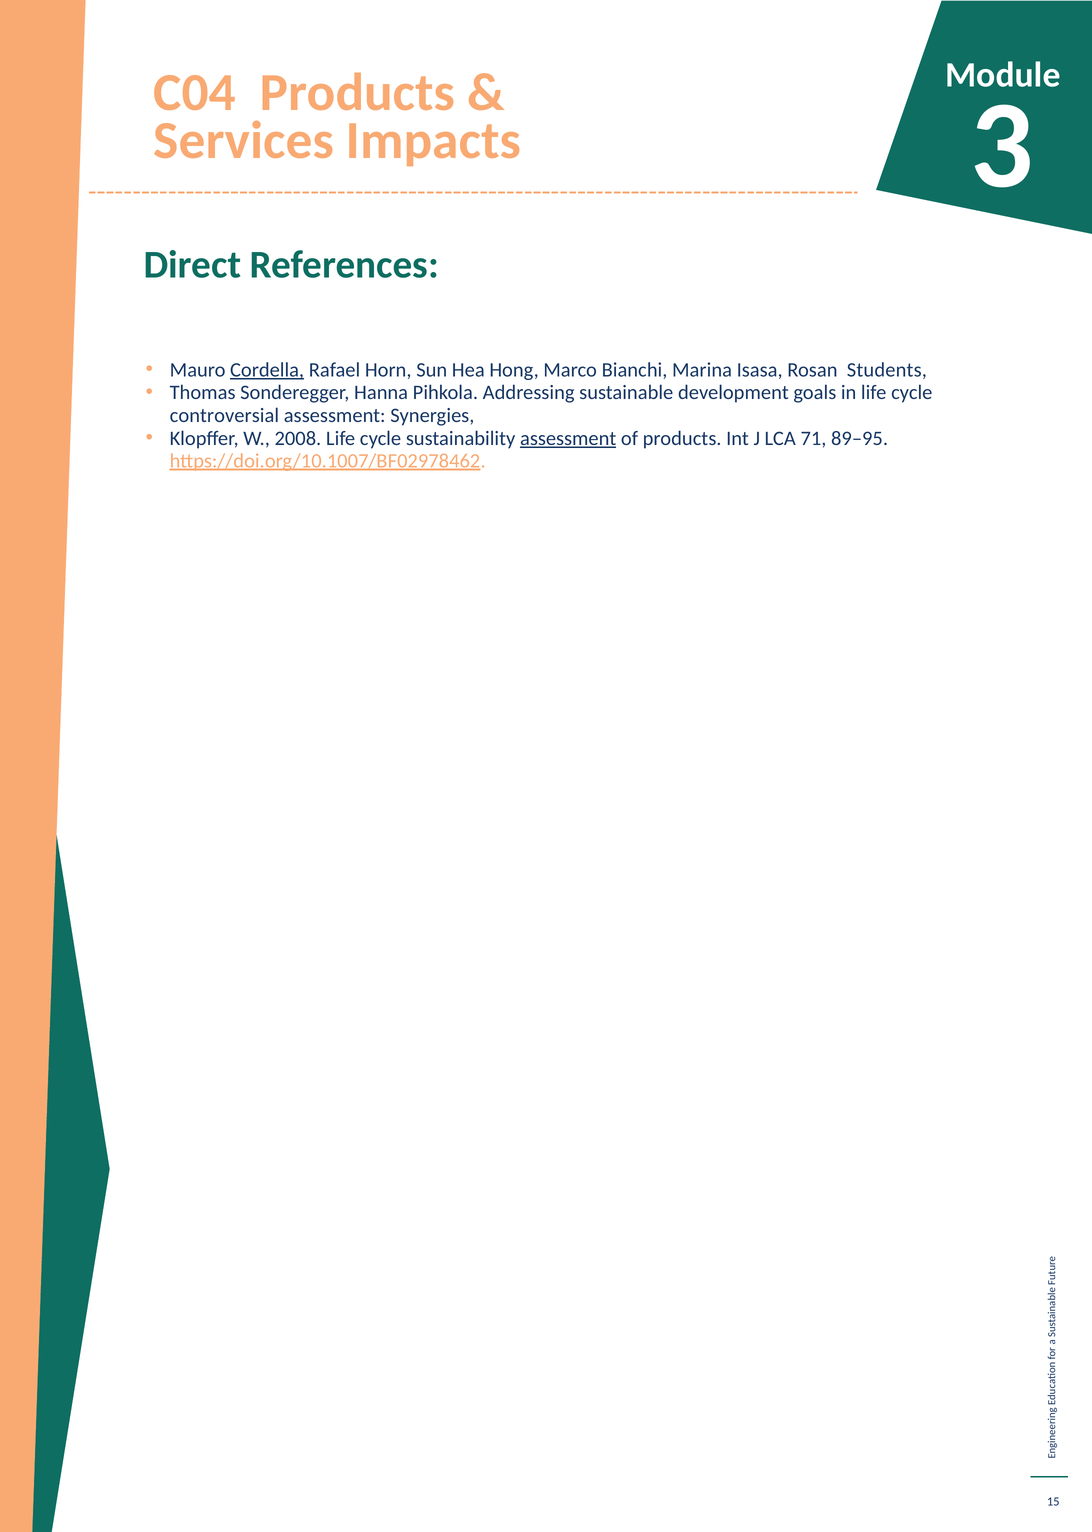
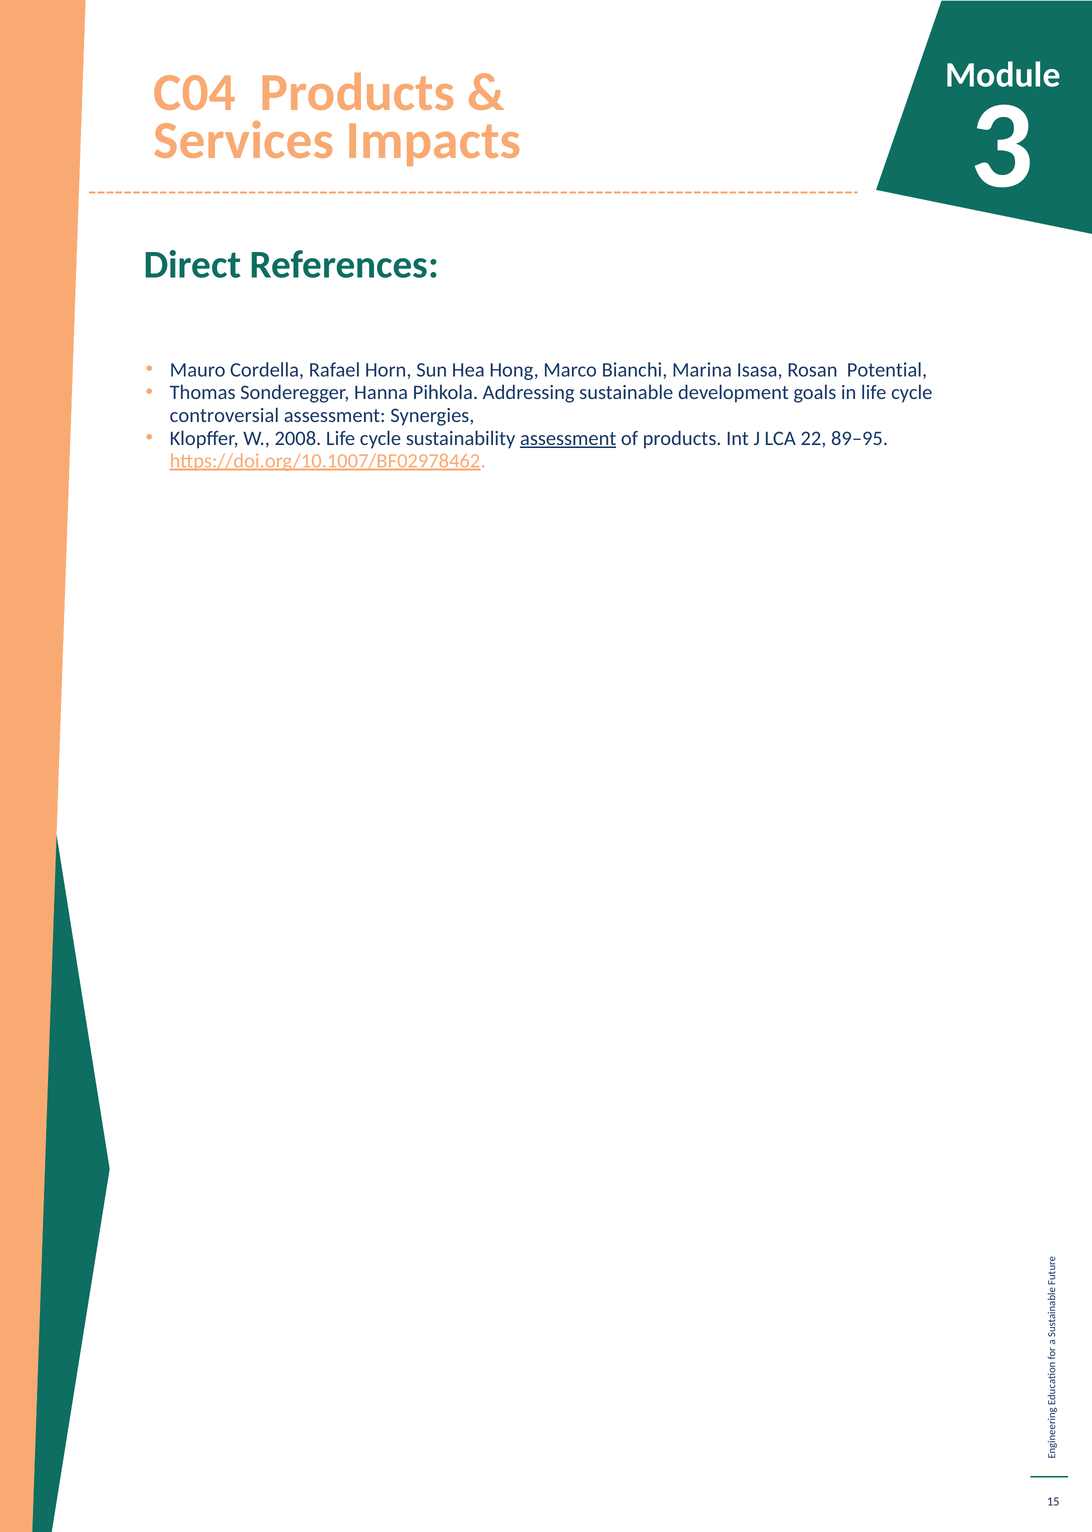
Cordella underline: present -> none (267, 370)
Students: Students -> Potential (887, 370)
71: 71 -> 22 (813, 438)
